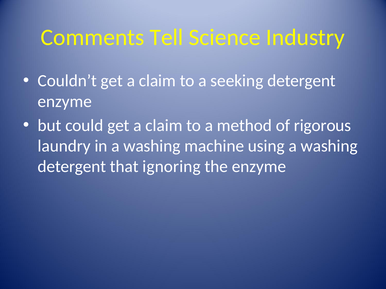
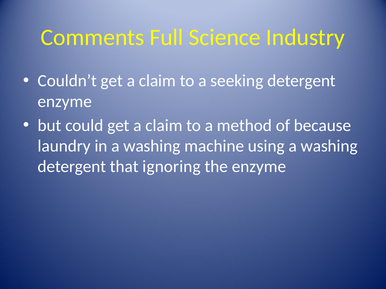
Tell: Tell -> Full (167, 37)
rigorous: rigorous -> because (323, 126)
